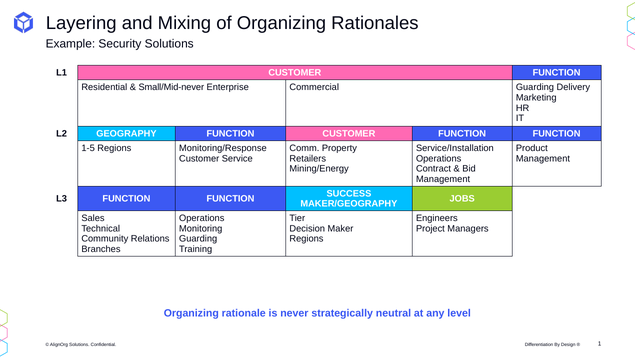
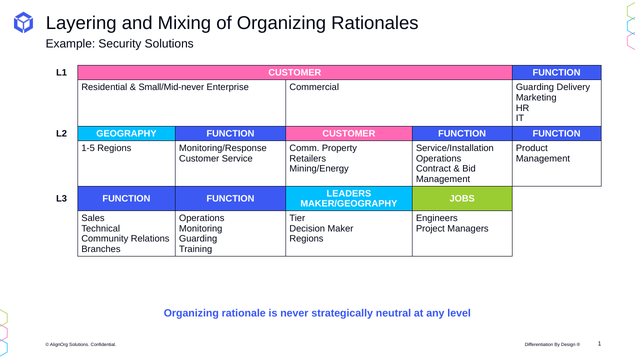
SUCCESS: SUCCESS -> LEADERS (349, 194)
